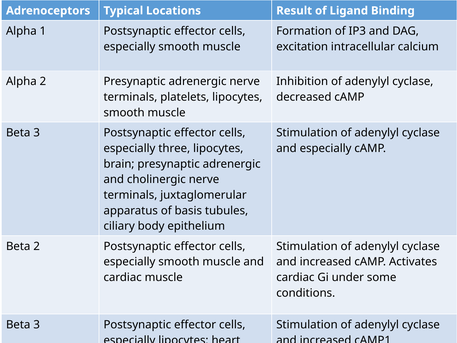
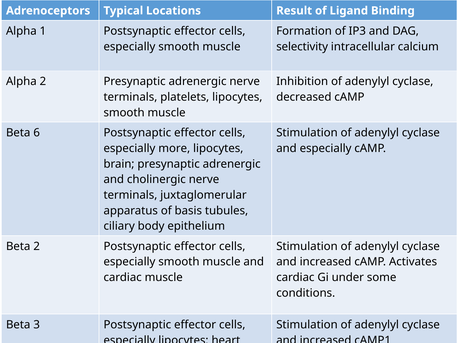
excitation: excitation -> selectivity (302, 47)
3: 3 -> 6 (37, 133)
three: three -> more (174, 148)
